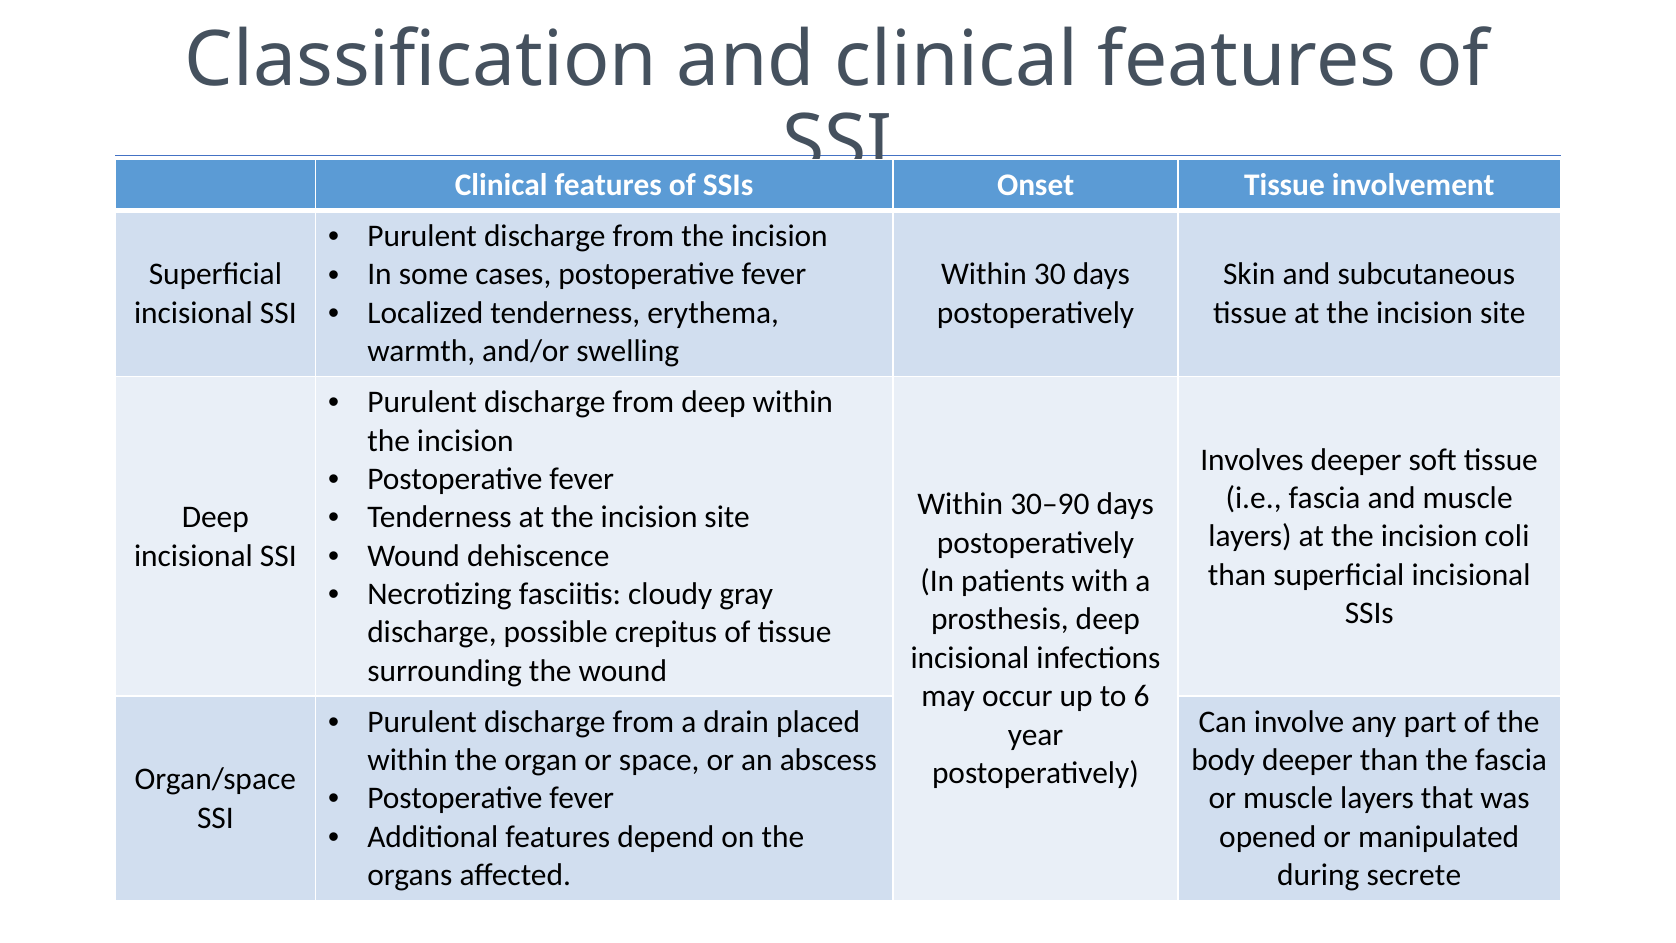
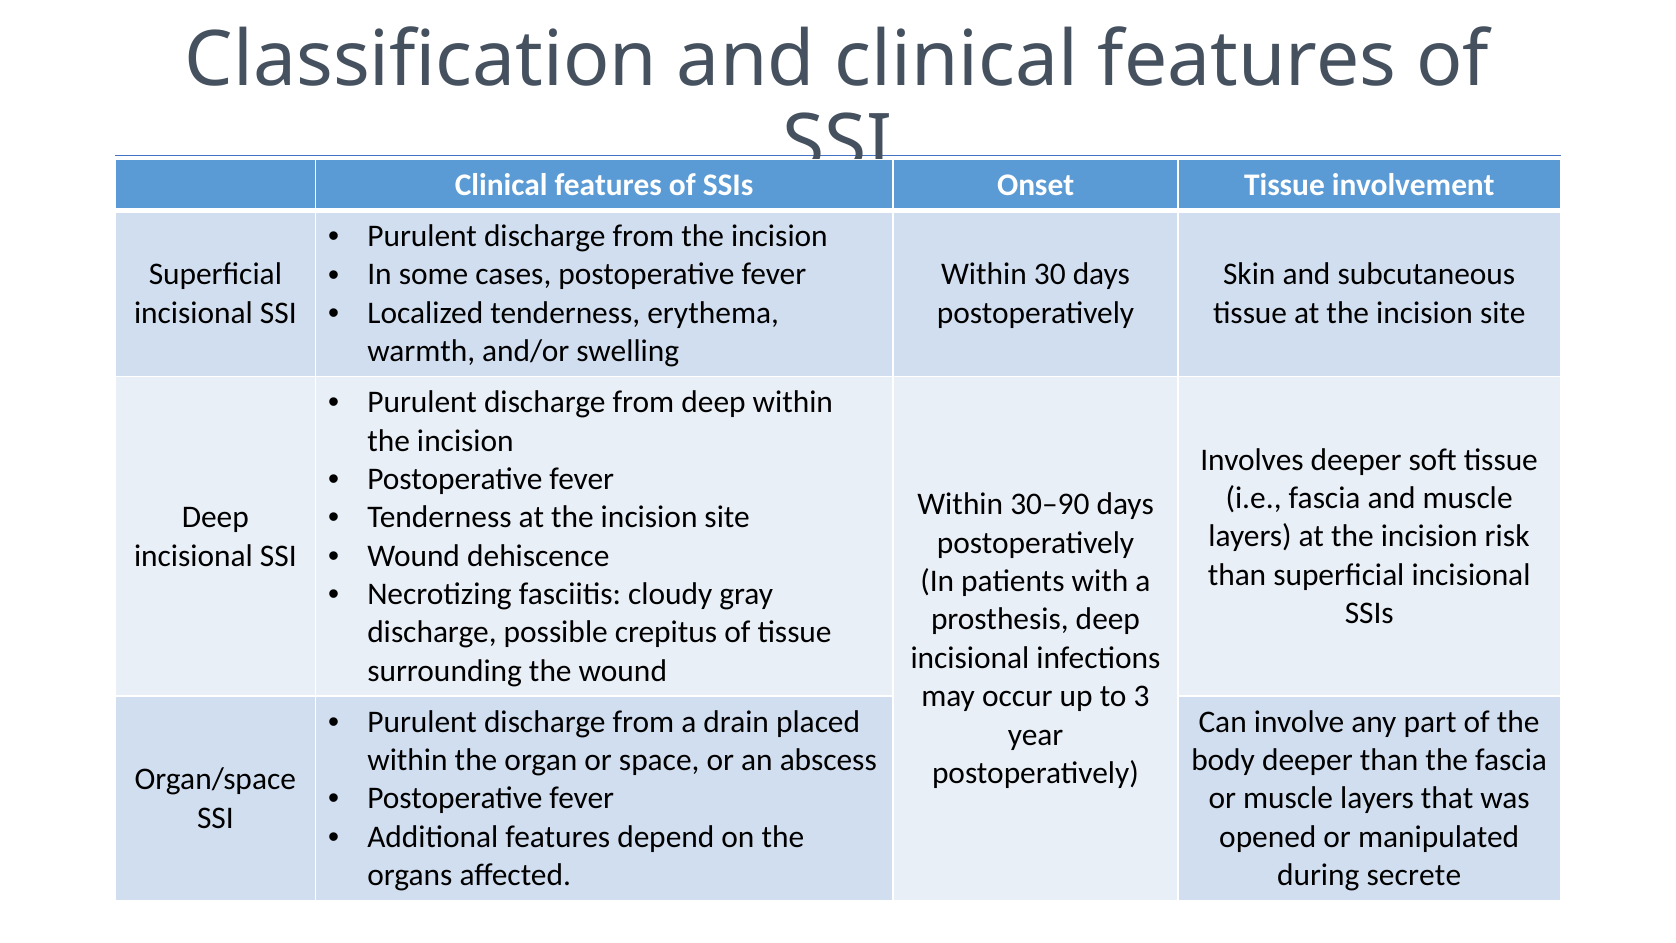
coli: coli -> risk (1507, 536)
6: 6 -> 3 (1141, 696)
